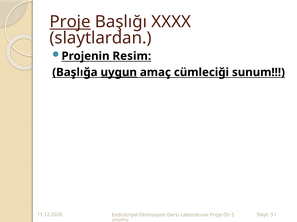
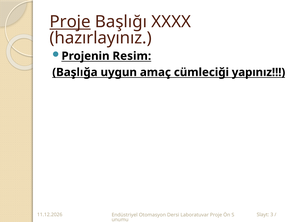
slaytlardan: slaytlardan -> hazırlayınız (101, 38)
uygun underline: present -> none (119, 73)
sunum: sunum -> yapınız (259, 73)
